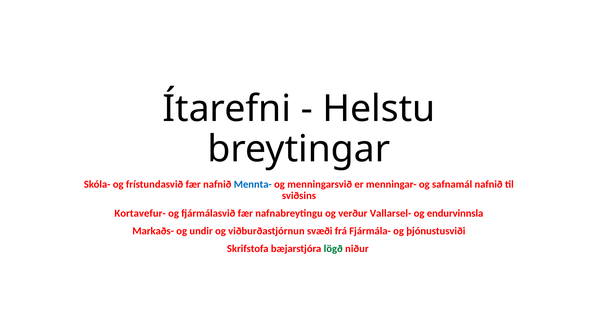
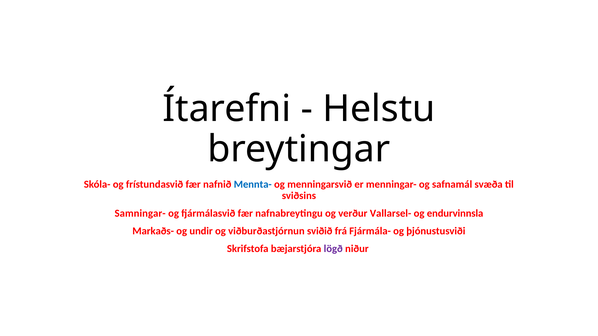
safnamál nafnið: nafnið -> svæða (489, 185)
Kortavefur-: Kortavefur- -> Samningar- (140, 214)
svæði: svæði -> sviðið (320, 231)
lögð colour: green -> purple (333, 249)
